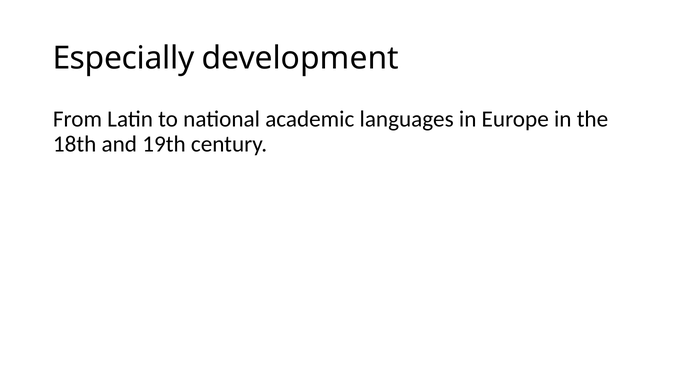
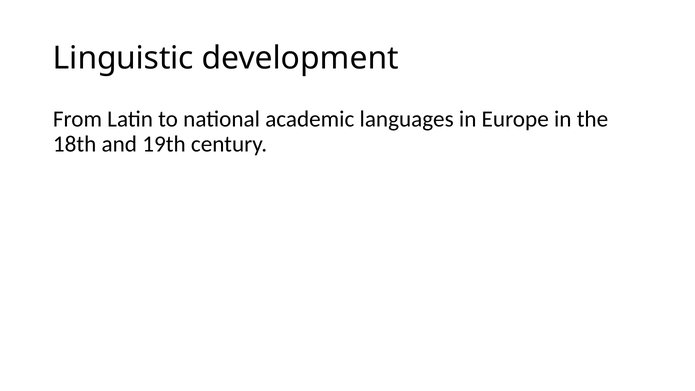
Especially: Especially -> Linguistic (123, 58)
